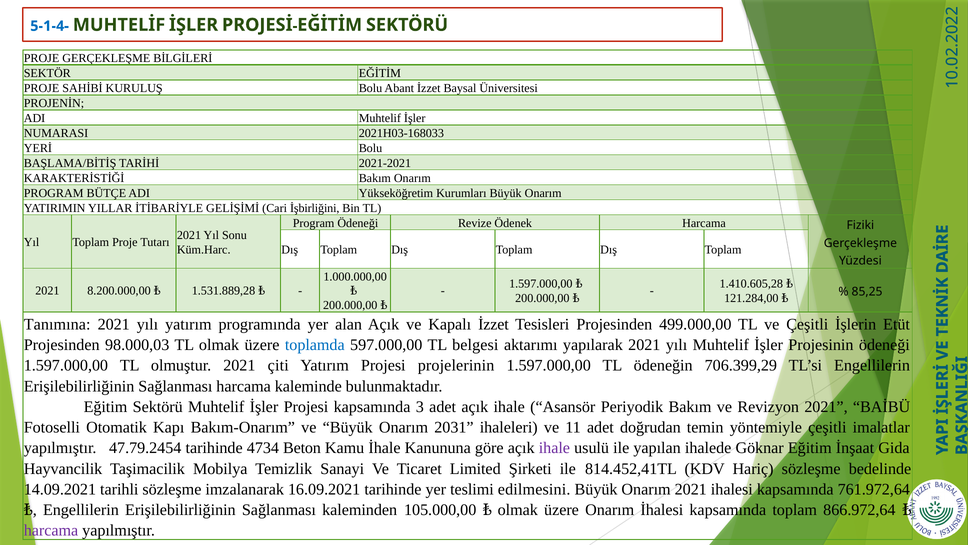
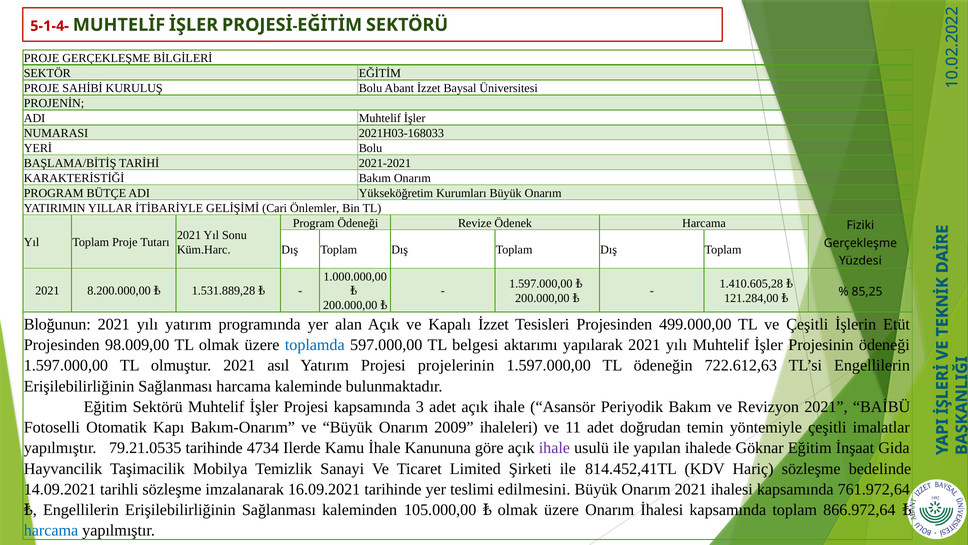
5-1-4- colour: blue -> red (50, 26)
İşbirliğini: İşbirliğini -> Önlemler (315, 208)
Tanımına: Tanımına -> Bloğunun (57, 324)
98.000,03: 98.000,03 -> 98.009,00 (137, 345)
çiti: çiti -> asıl (278, 365)
706.399,29: 706.399,29 -> 722.612,63 (741, 365)
2031: 2031 -> 2009 (454, 427)
47.79.2454: 47.79.2454 -> 79.21.0535 (145, 448)
Beton: Beton -> Ilerde (302, 448)
harcama colour: purple -> blue (51, 530)
